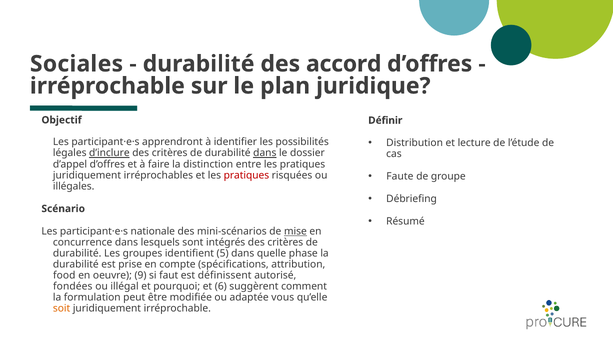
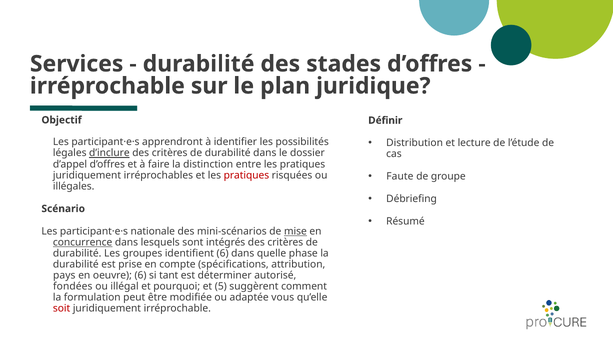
Sociales: Sociales -> Services (77, 64)
accord: accord -> stades (344, 64)
dans underline: present -> none (265, 153)
concurrence underline: none -> present (83, 242)
identifient 5: 5 -> 6 (223, 253)
food: food -> pays (64, 275)
oeuvre 9: 9 -> 6 (140, 275)
faut: faut -> tant (169, 275)
définissent: définissent -> déterminer (225, 275)
6: 6 -> 5 (221, 286)
soit colour: orange -> red (62, 308)
